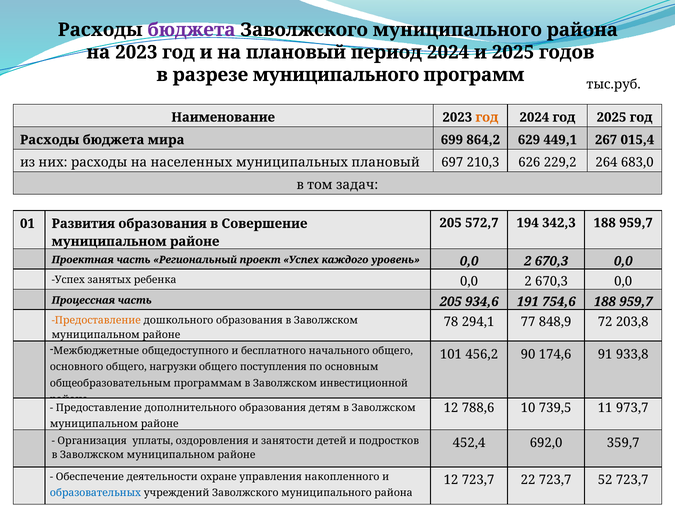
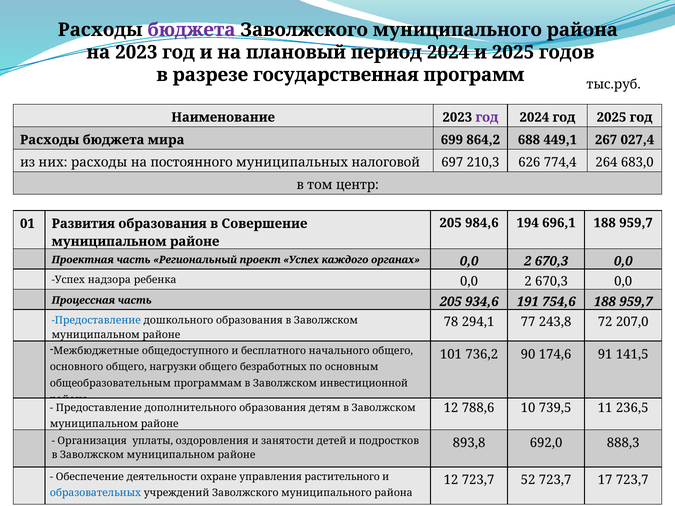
разрезе муниципального: муниципального -> государственная (336, 75)
год colour: orange -> purple (487, 117)
629: 629 -> 688 (529, 140)
015,4: 015,4 -> 027,4 (637, 140)
населенных: населенных -> постоянного (192, 162)
муниципальных плановый: плановый -> налоговой (386, 162)
229,2: 229,2 -> 774,4 (560, 162)
задач: задач -> центр (357, 185)
572,7: 572,7 -> 984,6 (482, 223)
342,3: 342,3 -> 696,1 (559, 223)
уровень: уровень -> органах (396, 260)
занятых: занятых -> надзора (109, 280)
Предоставление colour: orange -> blue (96, 321)
848,9: 848,9 -> 243,8 (555, 322)
203,8: 203,8 -> 207,0 (632, 322)
456,2: 456,2 -> 736,2 (482, 354)
933,8: 933,8 -> 141,5 (632, 354)
поступления: поступления -> безработных (273, 367)
973,7: 973,7 -> 236,5 (632, 408)
452,4: 452,4 -> 893,8 (469, 443)
359,7: 359,7 -> 888,3 (623, 443)
накопленного: накопленного -> растительного (342, 477)
22: 22 -> 52 (528, 480)
52: 52 -> 17 (605, 480)
